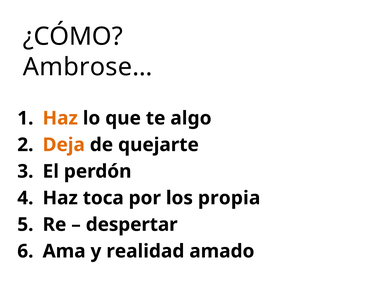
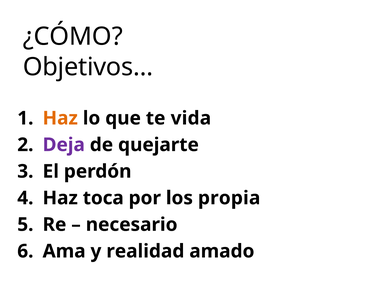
Ambrose…: Ambrose… -> Objetivos… (88, 67)
algo: algo -> vida (191, 118)
Deja colour: orange -> purple (64, 145)
despertar: despertar -> necesario (132, 225)
